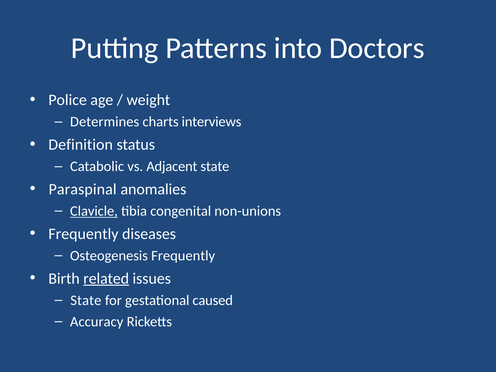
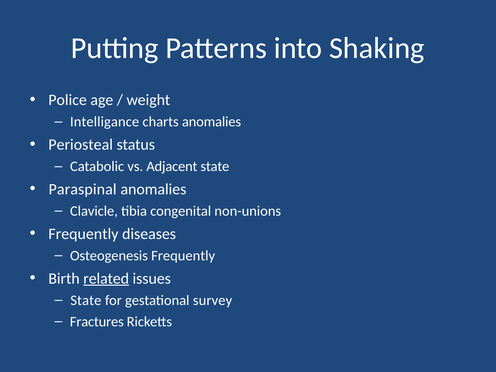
Doctors: Doctors -> Shaking (377, 48)
Determines: Determines -> Intelligance (105, 122)
charts interviews: interviews -> anomalies (211, 122)
Definition: Definition -> Periosteal (81, 145)
Clavicle underline: present -> none (94, 211)
caused: caused -> survey (213, 300)
Accuracy: Accuracy -> Fractures (97, 322)
